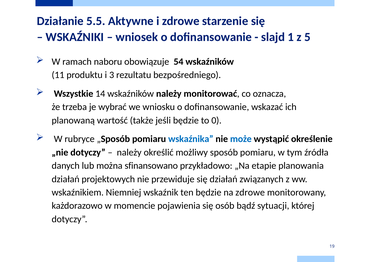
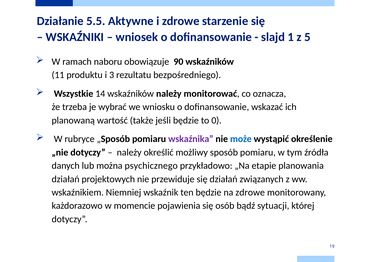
54: 54 -> 90 (178, 62)
wskaźnika colour: blue -> purple (191, 139)
sfinansowano: sfinansowano -> psychicznego (151, 165)
